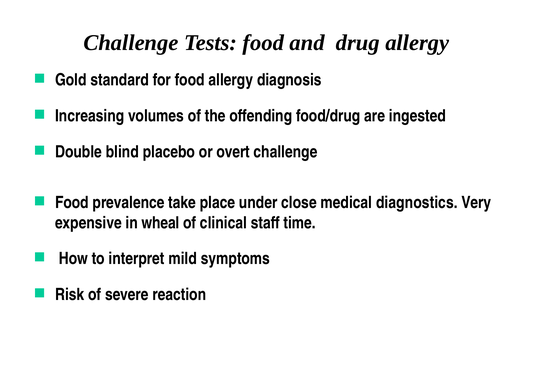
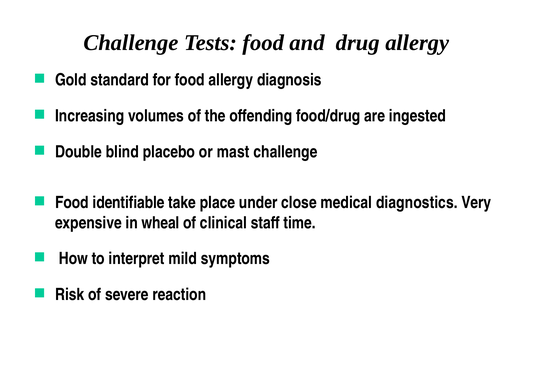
overt: overt -> mast (233, 152)
prevalence: prevalence -> identifiable (129, 203)
